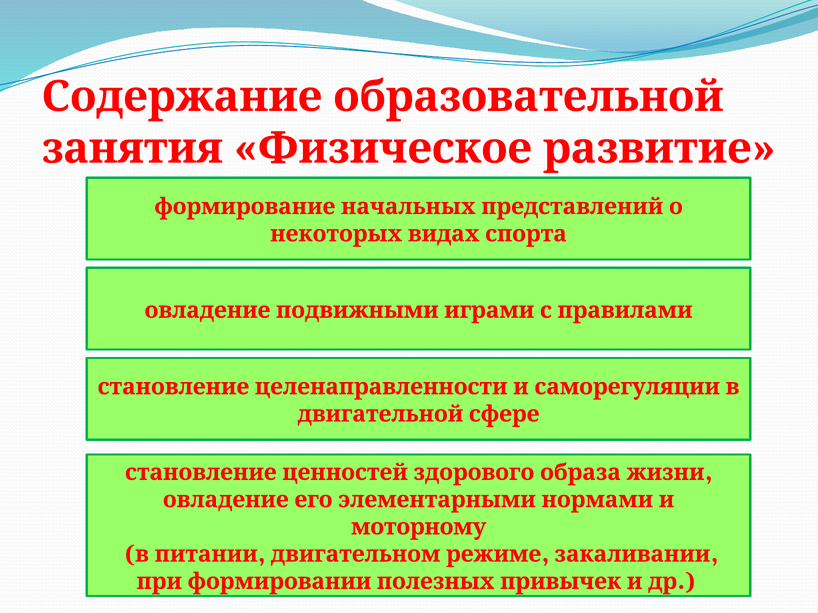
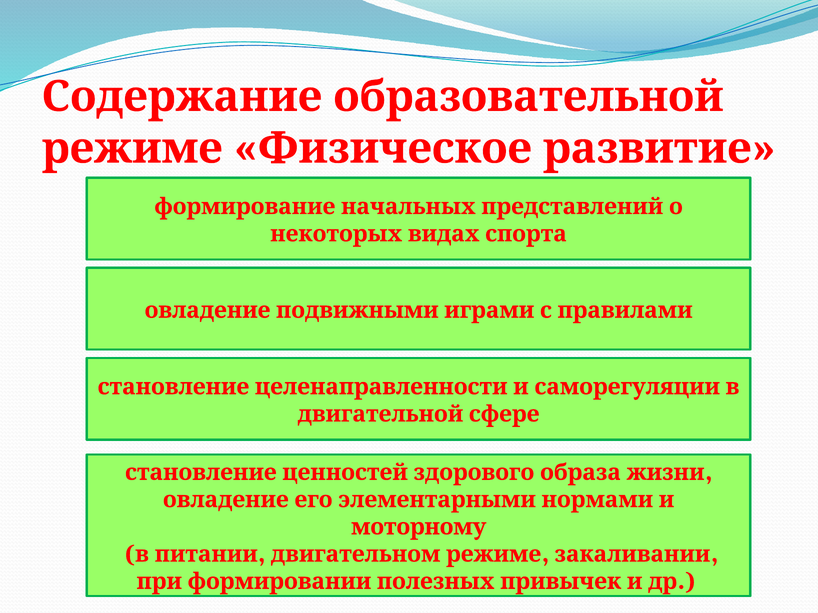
занятия: занятия -> режиме (132, 149)
